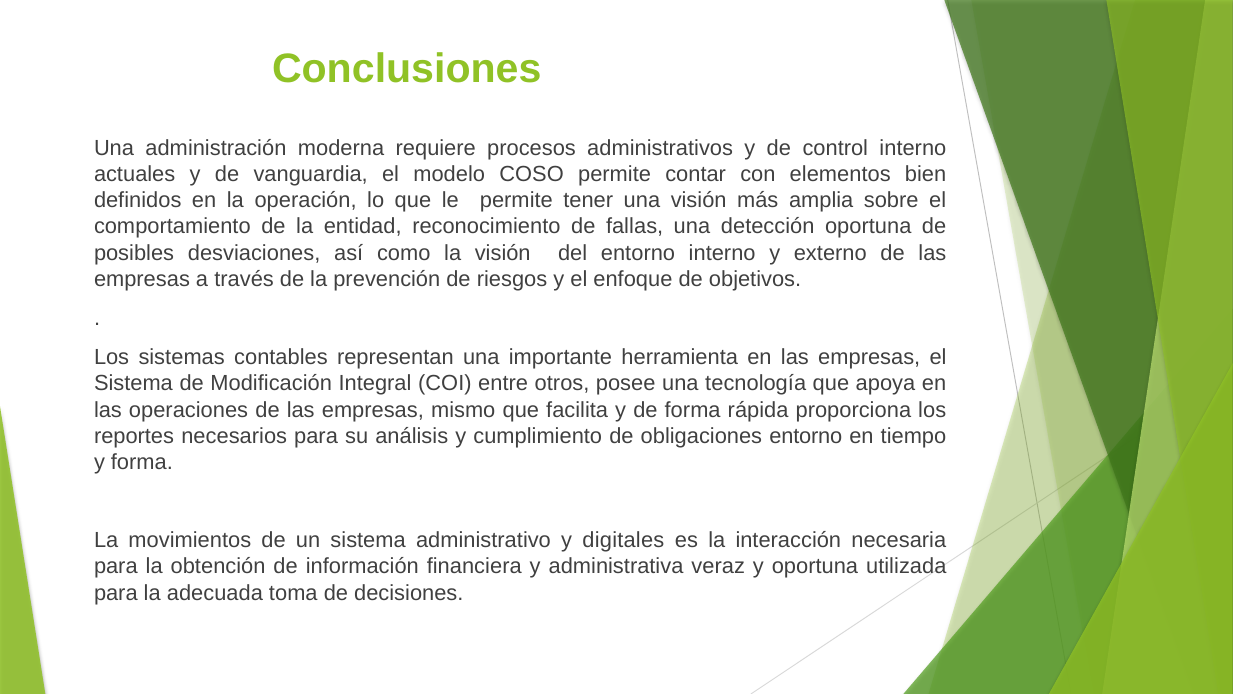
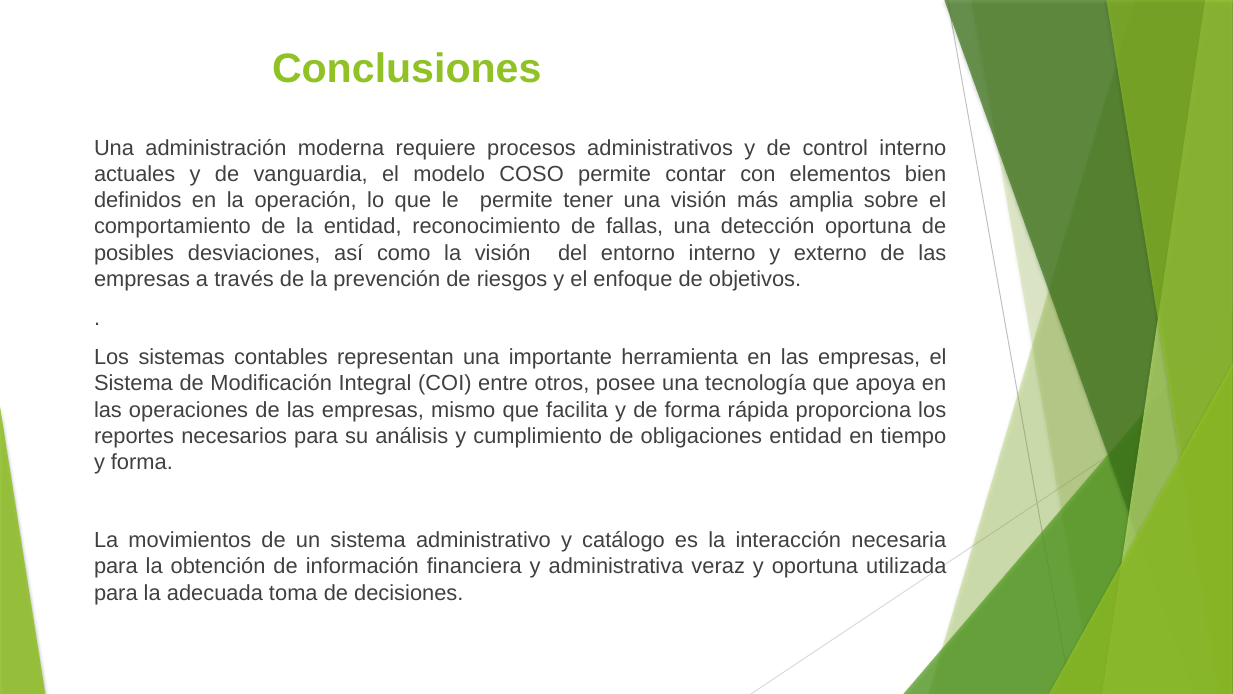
obligaciones entorno: entorno -> entidad (806, 436)
digitales: digitales -> catálogo (623, 540)
